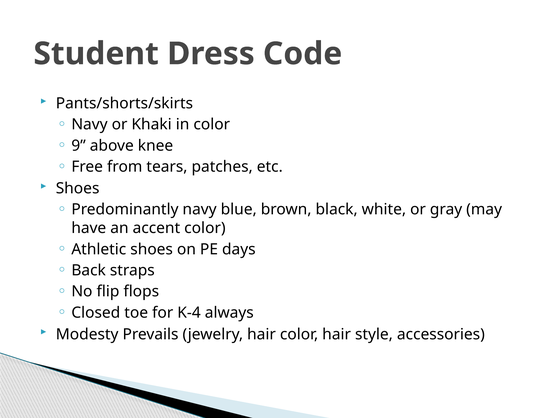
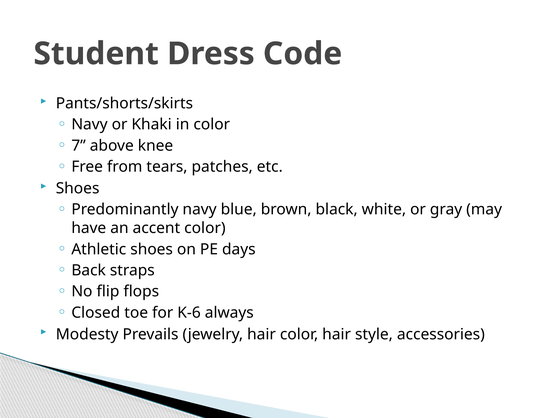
9: 9 -> 7 (79, 146)
K-4: K-4 -> K-6 (189, 313)
